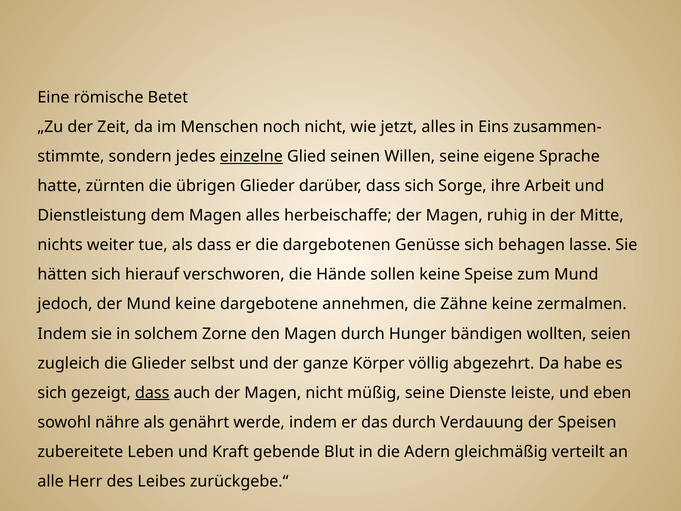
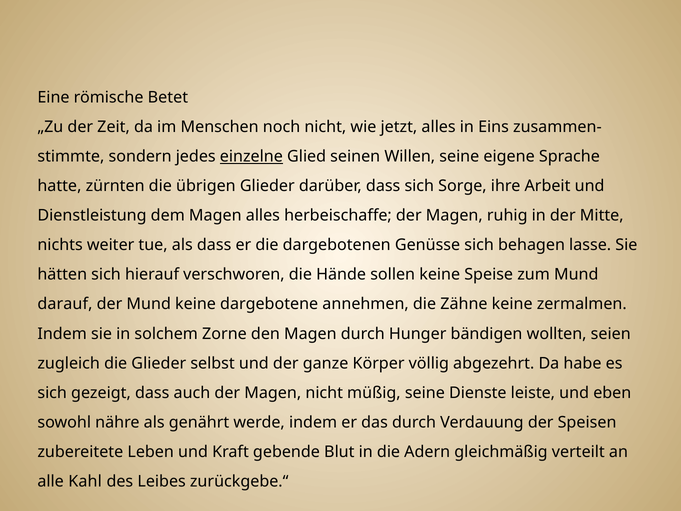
jedoch: jedoch -> darauf (65, 304)
dass underline: present -> none (152, 393)
Herr: Herr -> Kahl (85, 481)
